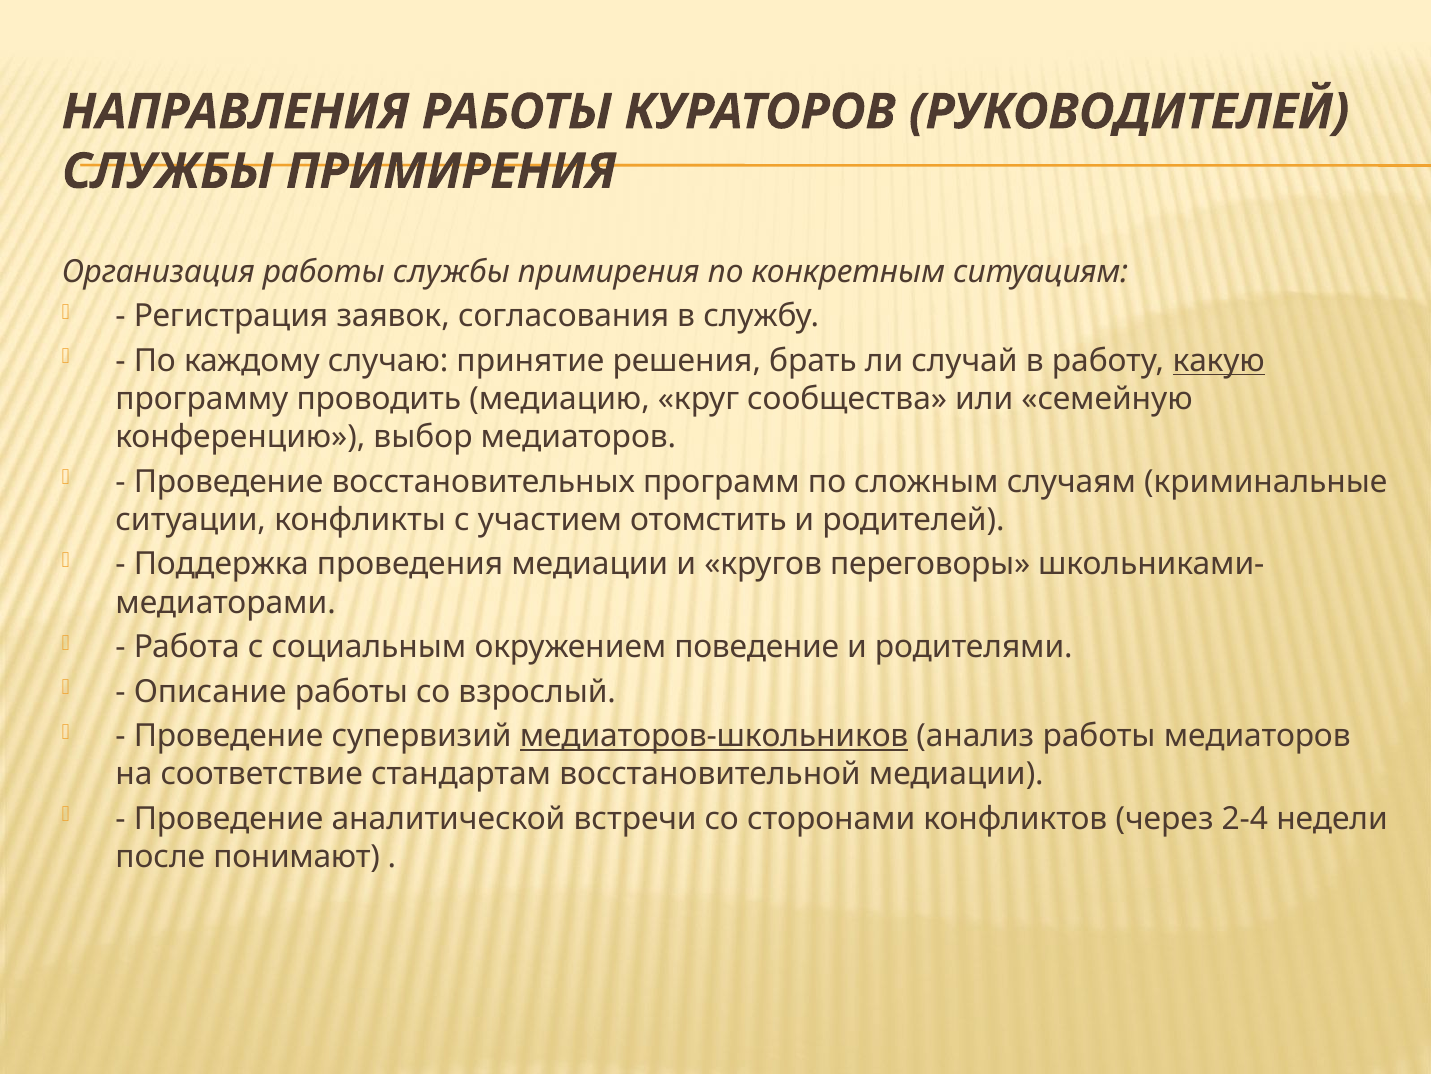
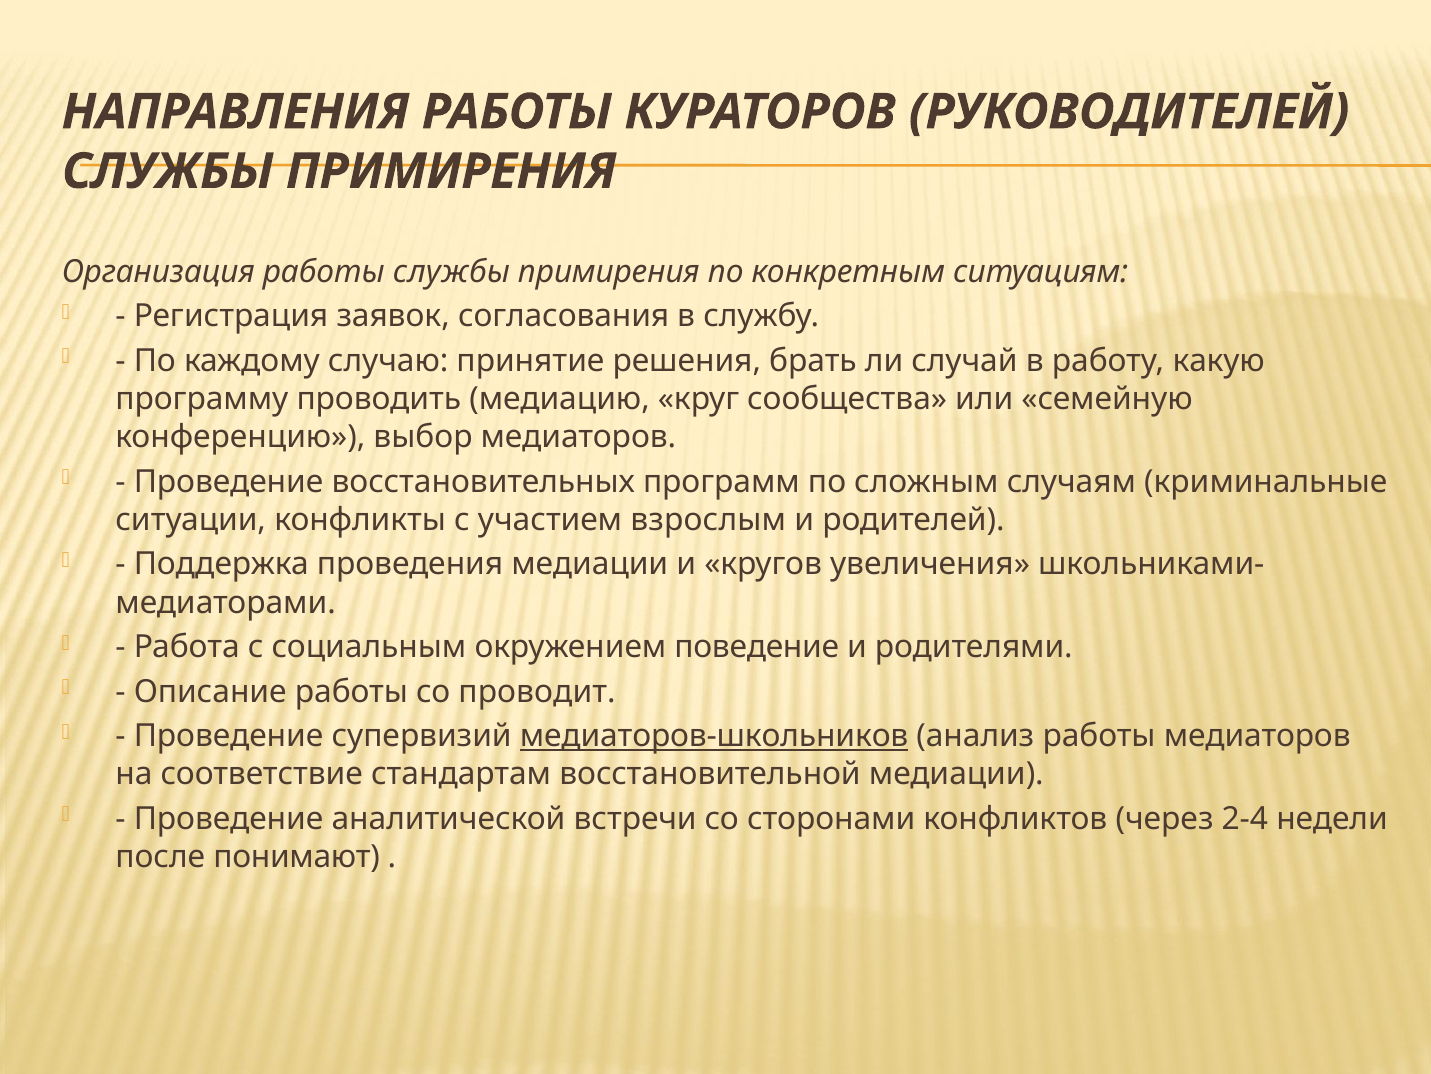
какую underline: present -> none (1219, 361)
отомстить: отомстить -> взрослым (708, 519)
переговоры: переговоры -> увеличения (930, 564)
взрослый: взрослый -> проводит (537, 691)
